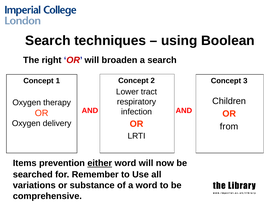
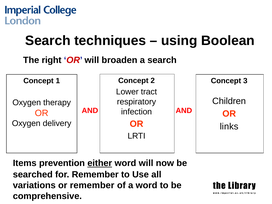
from: from -> links (229, 126)
or substance: substance -> remember (92, 185)
